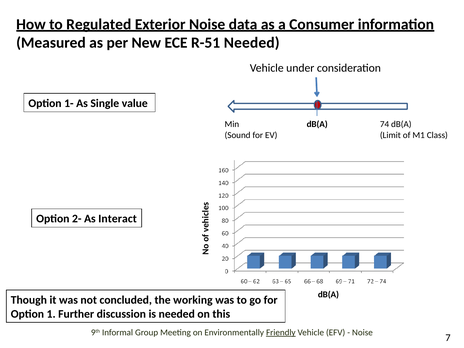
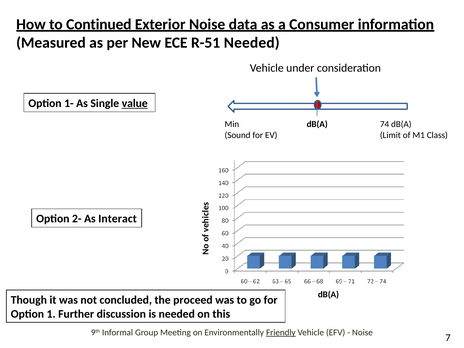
Regulated: Regulated -> Continued (99, 24)
value underline: none -> present (135, 103)
working: working -> proceed (193, 300)
